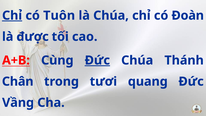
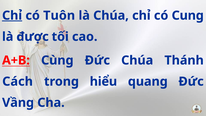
Đoàn: Đoàn -> Cung (188, 15)
Đức underline: present -> none (97, 60)
Chân: Chân -> Cách (18, 81)
tươi: tươi -> hiểu (103, 81)
